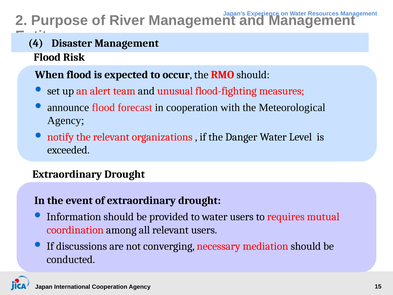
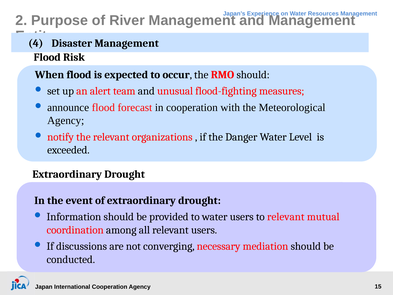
to requires: requires -> relevant (286, 217)
